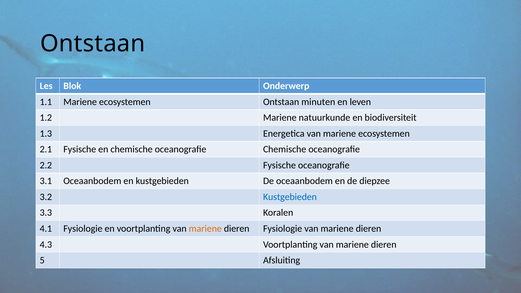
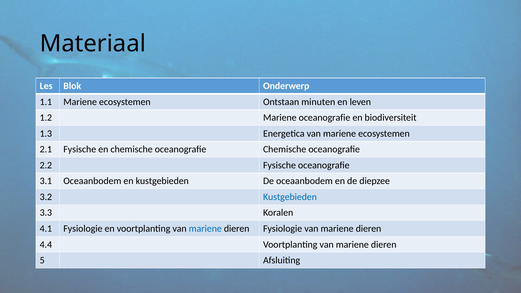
Ontstaan: Ontstaan -> Materiaal (93, 44)
Mariene natuurkunde: natuurkunde -> oceanografie (325, 118)
mariene colour: orange -> blue (205, 229)
4.3: 4.3 -> 4.4 (46, 245)
